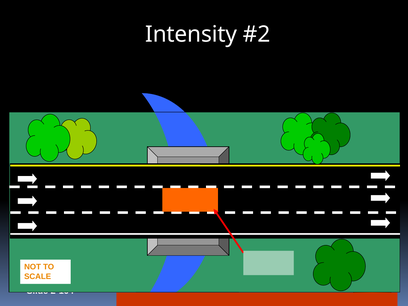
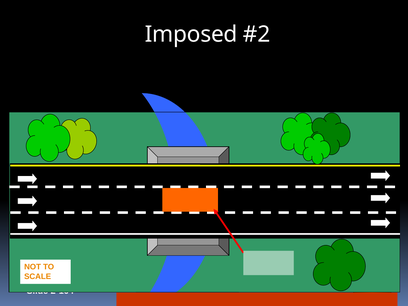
Intensity: Intensity -> Imposed (191, 34)
